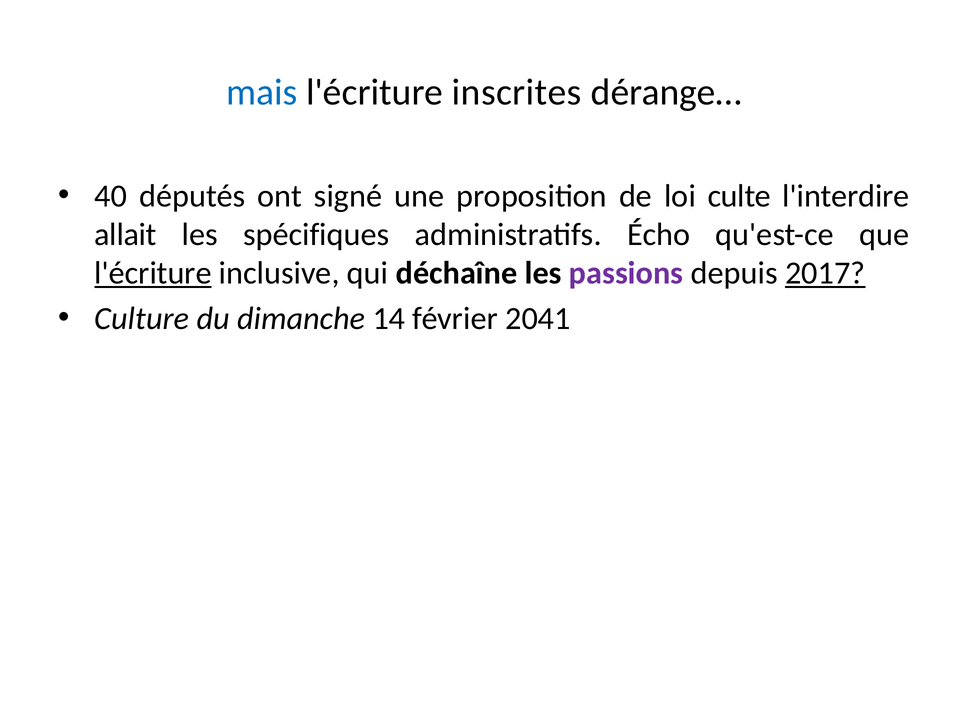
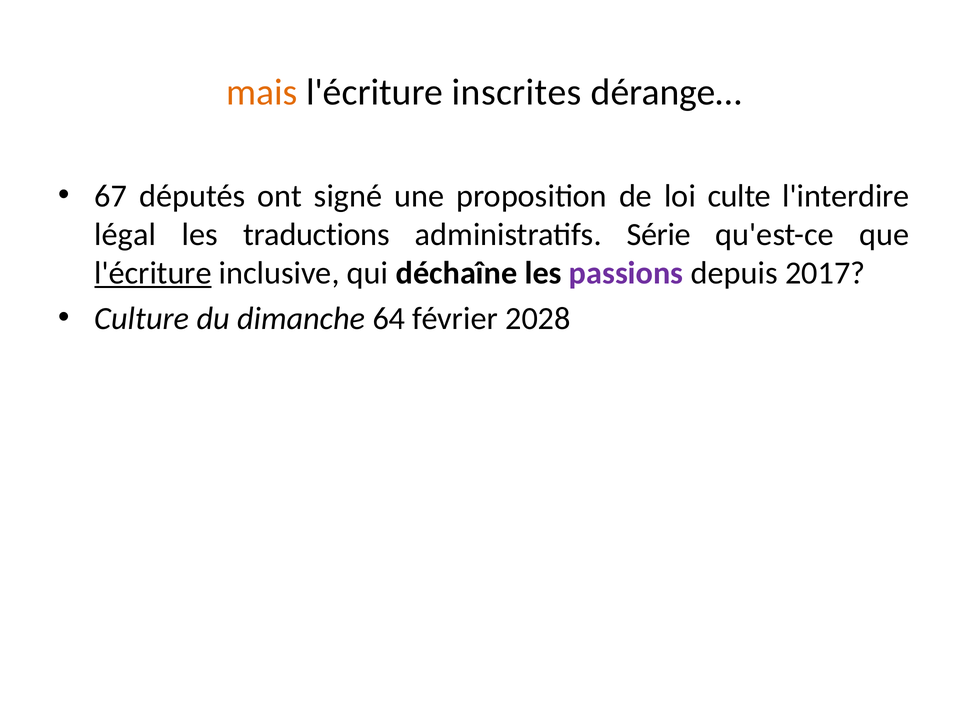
mais colour: blue -> orange (262, 92)
40: 40 -> 67 (111, 196)
allait: allait -> légal (125, 235)
spécifiques: spécifiques -> traductions (316, 235)
Écho: Écho -> Série (659, 235)
2017 underline: present -> none (825, 273)
14: 14 -> 64 (389, 318)
2041: 2041 -> 2028 (538, 318)
